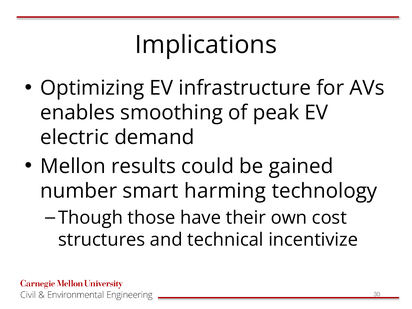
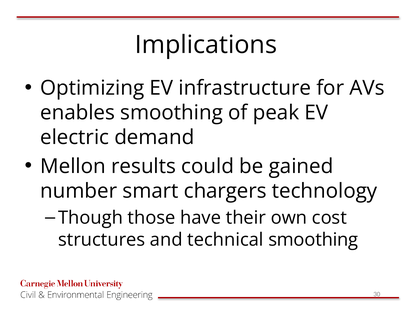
harming: harming -> chargers (225, 191)
technical incentivize: incentivize -> smoothing (313, 240)
